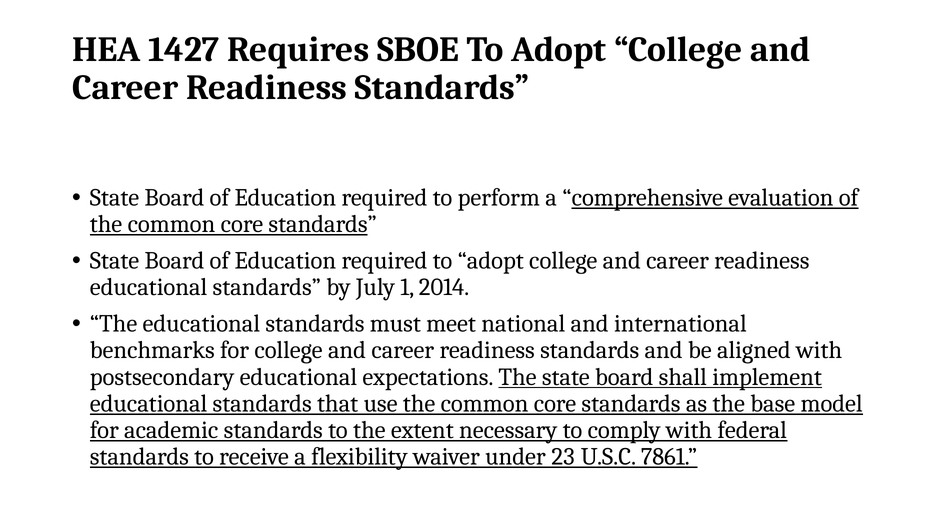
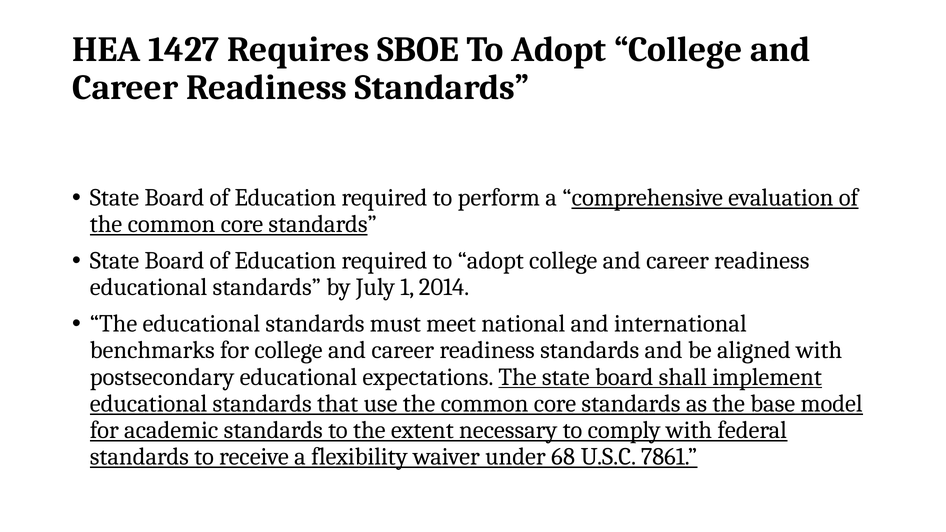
23: 23 -> 68 (563, 457)
